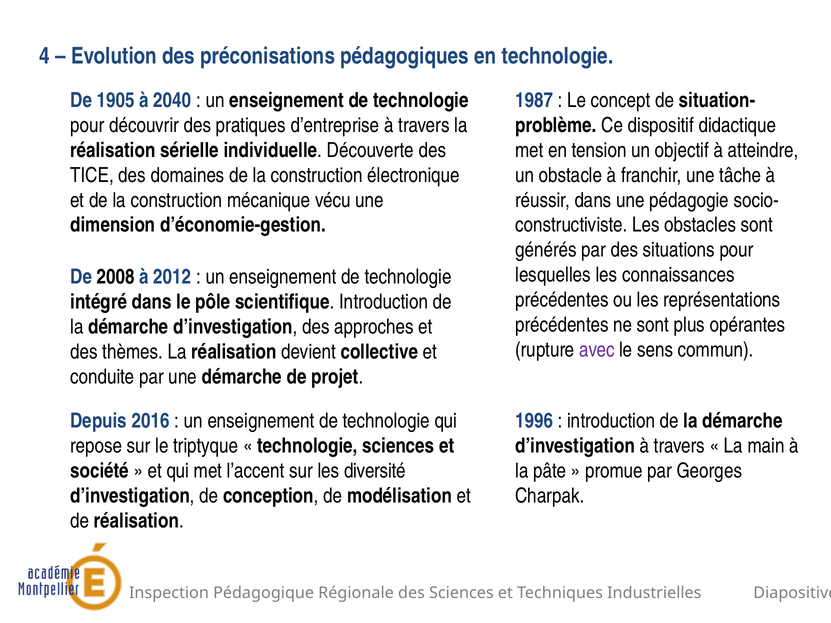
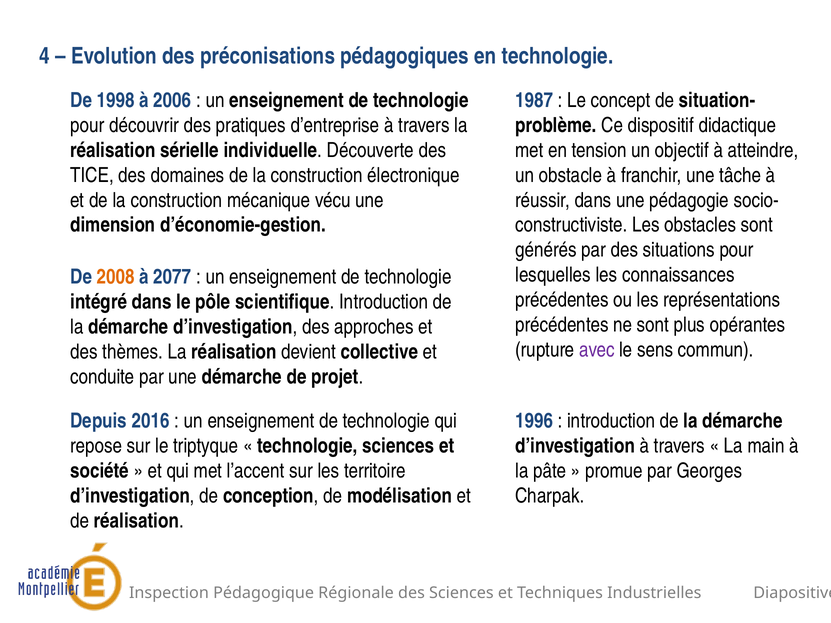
1905: 1905 -> 1998 (116, 101)
2040: 2040 -> 2006 (172, 101)
2008 colour: black -> orange (116, 277)
2012: 2012 -> 2077 (172, 277)
diversité: diversité -> territoire (375, 471)
